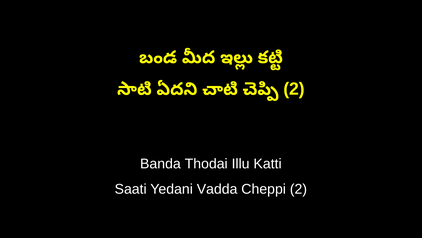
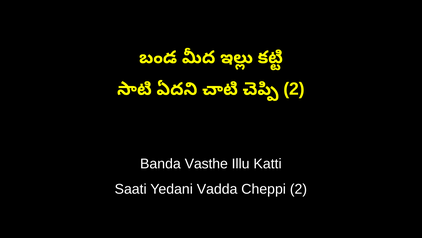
Thodai: Thodai -> Vasthe (206, 163)
